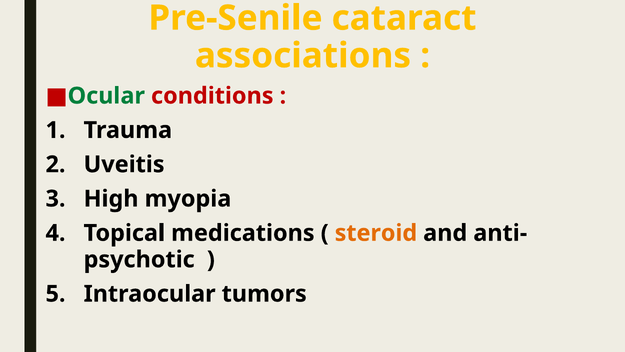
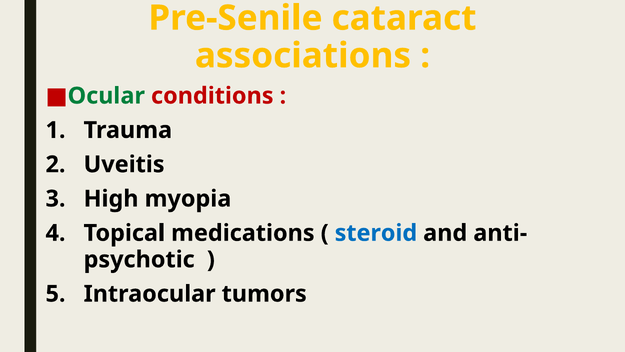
steroid colour: orange -> blue (376, 233)
